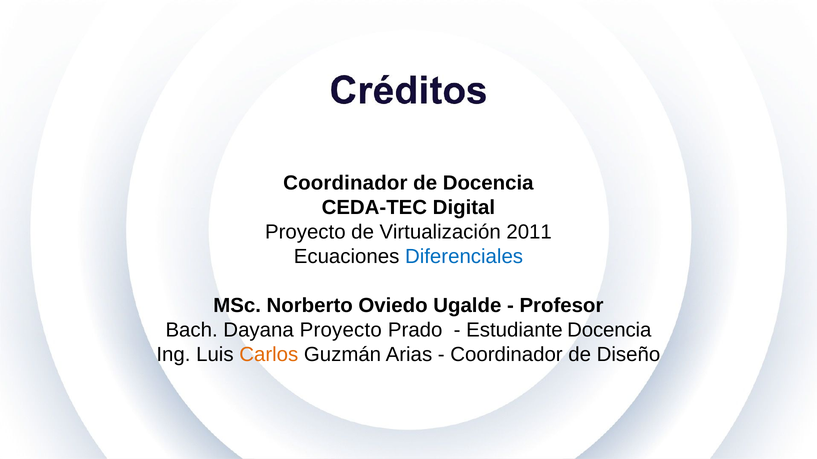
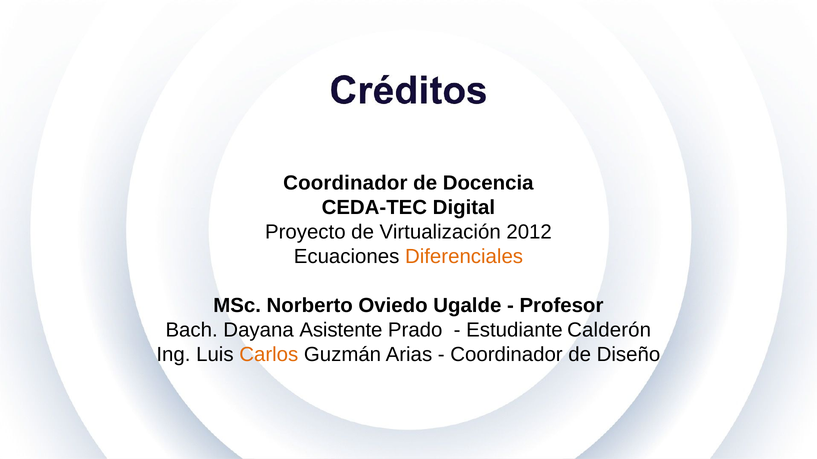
2011: 2011 -> 2012 (529, 232)
Diferenciales colour: blue -> orange (464, 257)
Dayana Proyecto: Proyecto -> Asistente (341, 330)
Estudiante Docencia: Docencia -> Calderón (609, 330)
